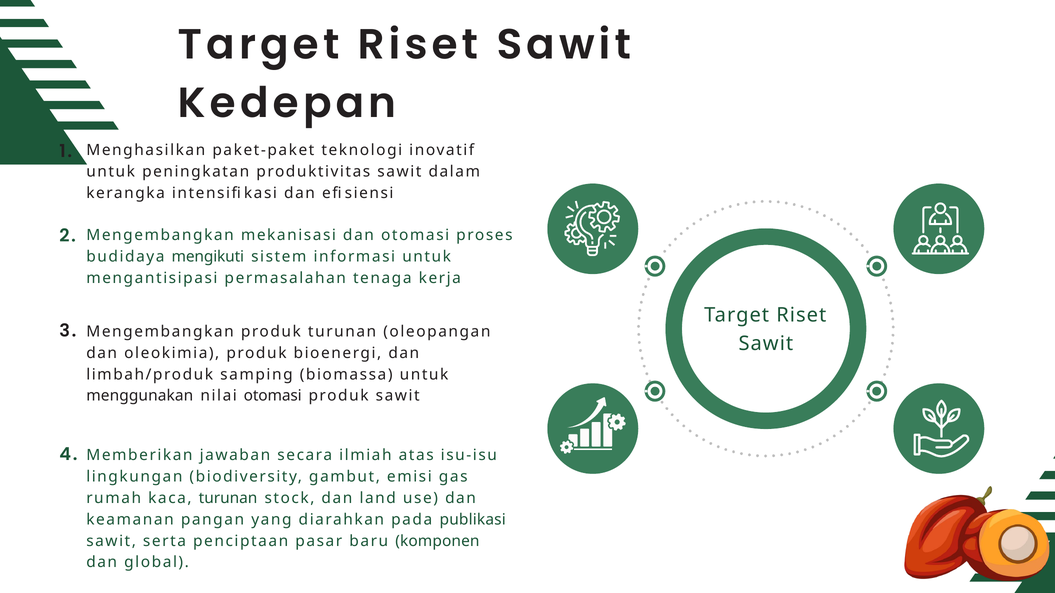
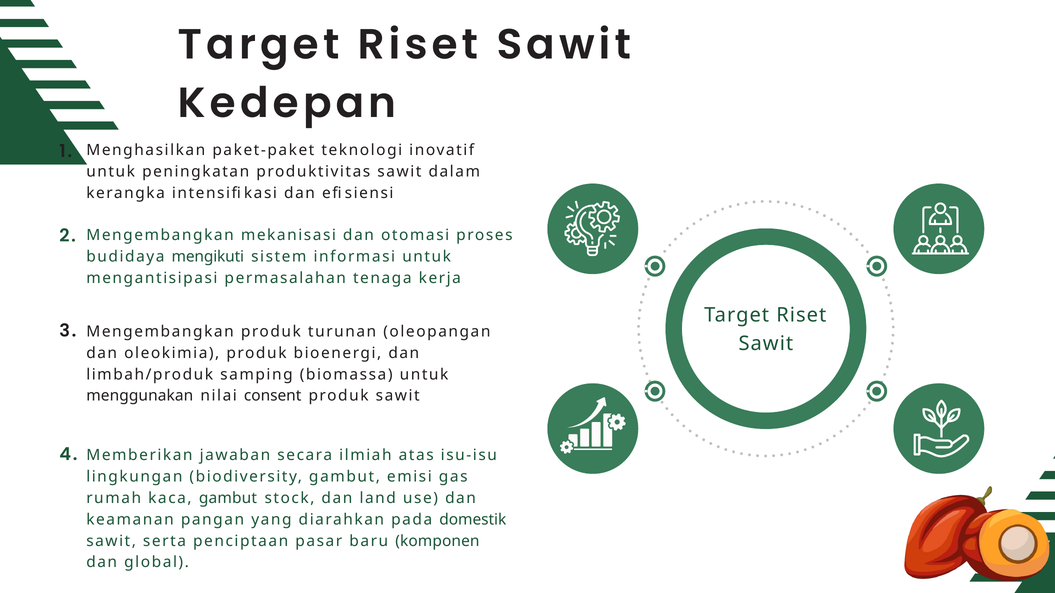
nilai otomasi: otomasi -> consent (273, 396)
kaca turunan: turunan -> gambut (228, 498)
publikasi: publikasi -> domestik (473, 520)
